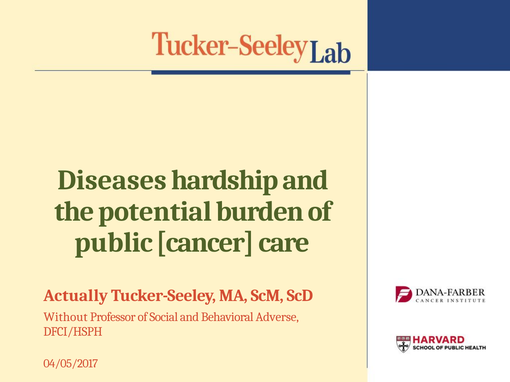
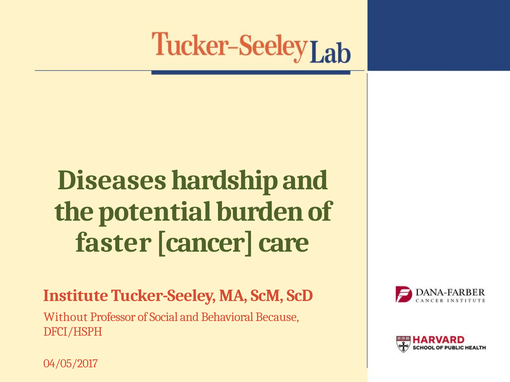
public: public -> faster (114, 243)
Actually: Actually -> Institute (76, 296)
Adverse: Adverse -> Because (277, 317)
